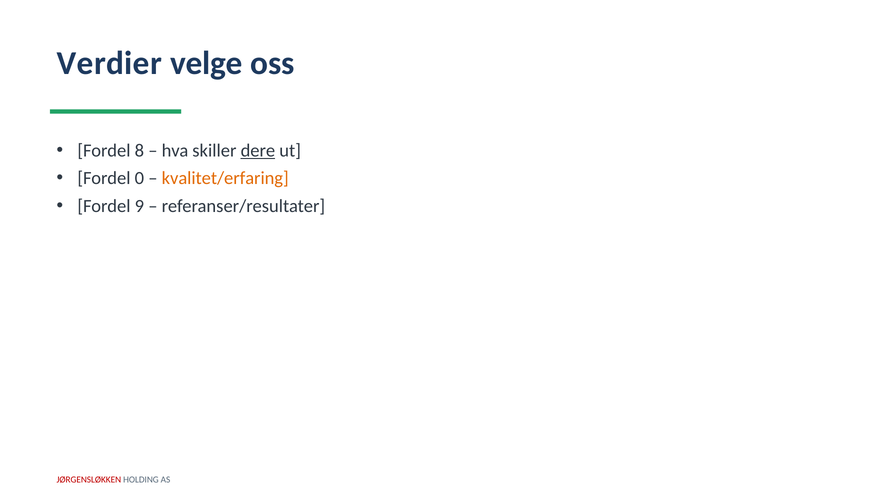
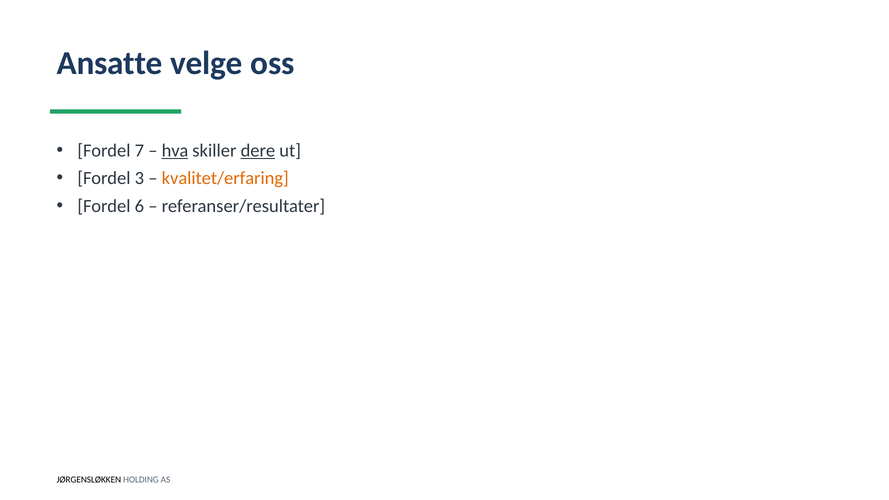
Verdier: Verdier -> Ansatte (110, 63)
8: 8 -> 7 (139, 151)
hva underline: none -> present (175, 151)
0: 0 -> 3 (139, 178)
9: 9 -> 6 (139, 206)
JØRGENSLØKKEN colour: red -> black (89, 480)
